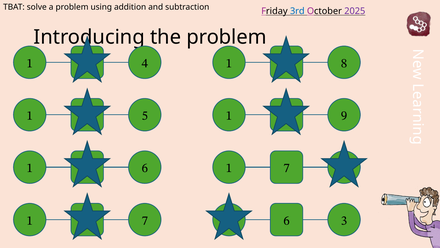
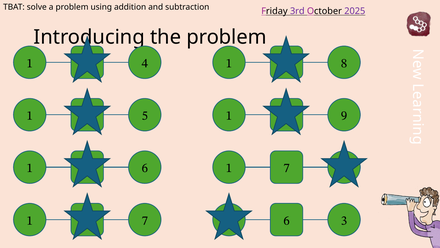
3rd colour: blue -> purple (297, 11)
